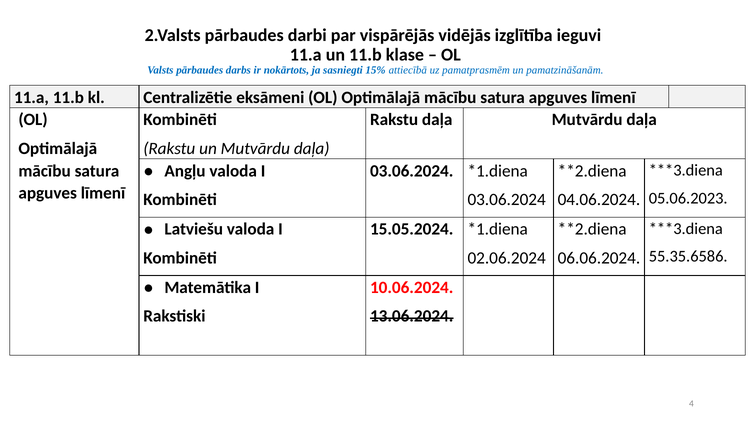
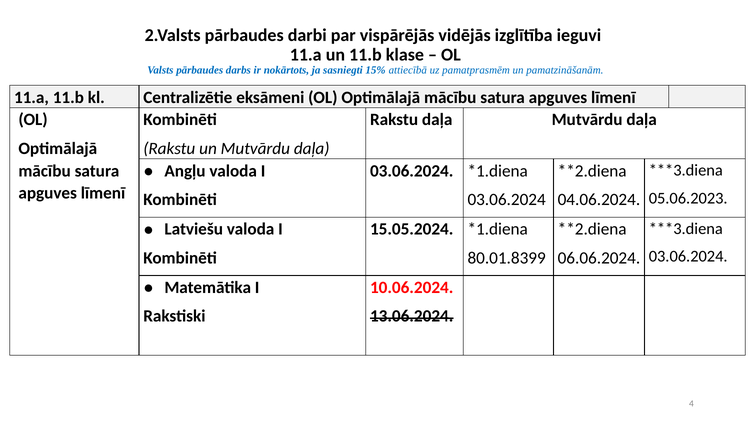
55.35.6586: 55.35.6586 -> 03.06.2024 (688, 256)
02.06.2024: 02.06.2024 -> 80.01.8399 (507, 258)
